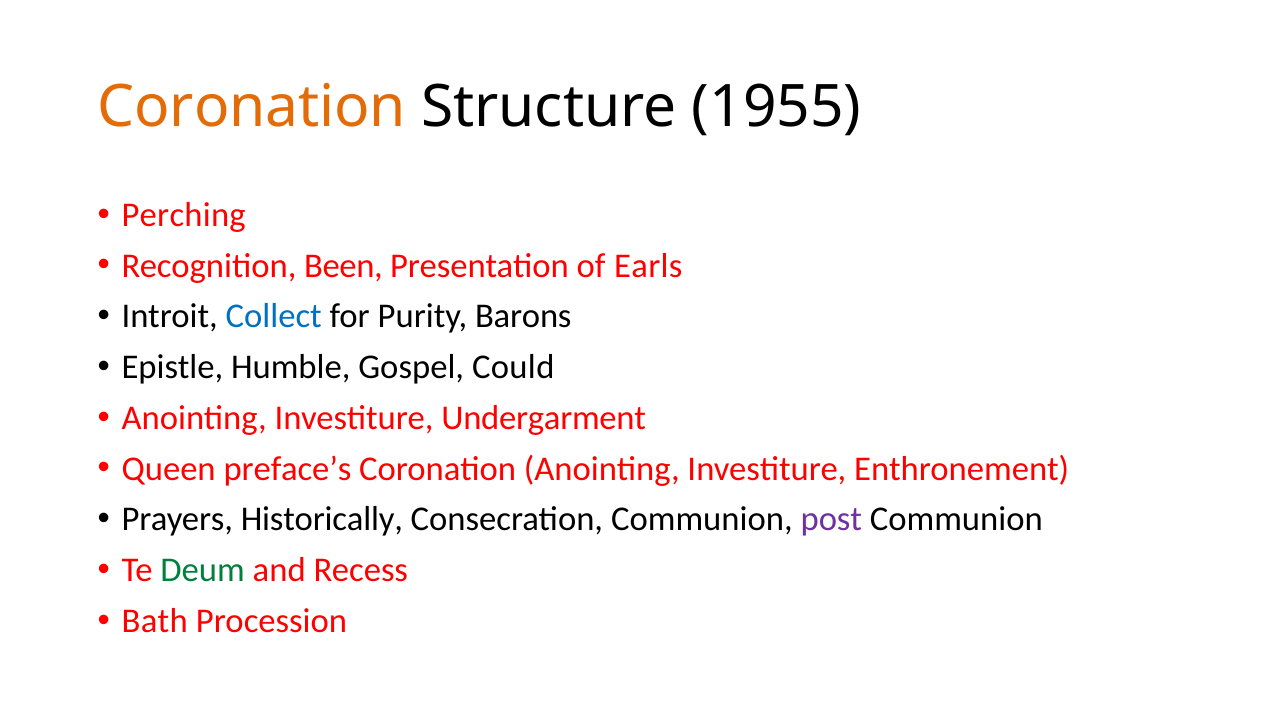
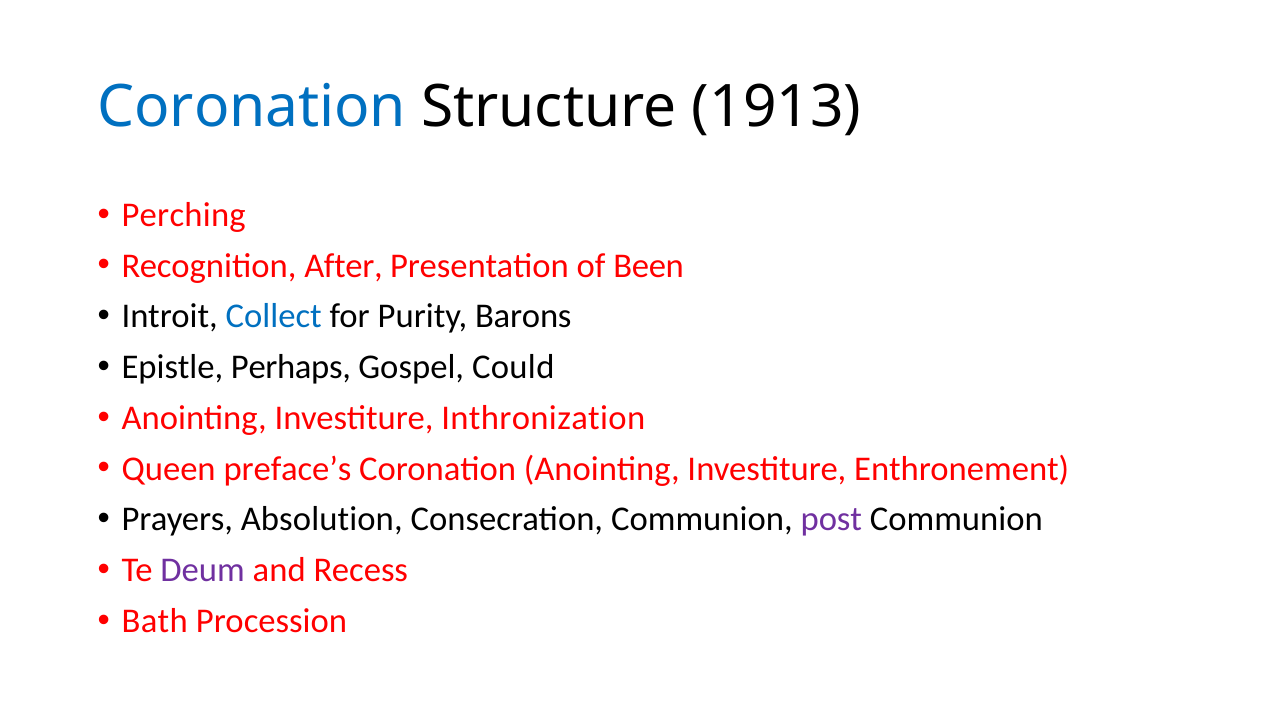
Coronation colour: orange -> blue (252, 108)
1955: 1955 -> 1913 (777, 108)
Been: Been -> After (343, 266)
Earls: Earls -> Been (649, 266)
Humble: Humble -> Perhaps (291, 367)
Undergarment: Undergarment -> Inthronization (543, 418)
Historically: Historically -> Absolution (322, 520)
Deum colour: green -> purple (203, 570)
